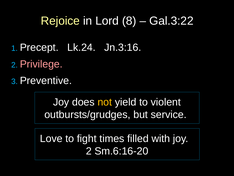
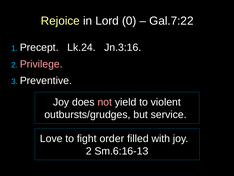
8: 8 -> 0 (129, 21)
Gal.3:22: Gal.3:22 -> Gal.7:22 (171, 21)
not colour: yellow -> pink (105, 102)
times: times -> order (112, 138)
Sm.6:16-20: Sm.6:16-20 -> Sm.6:16-13 (121, 151)
